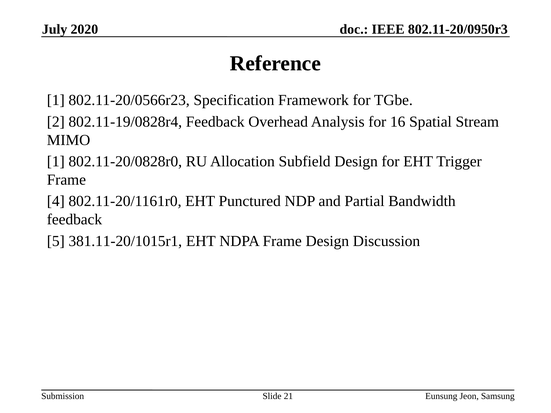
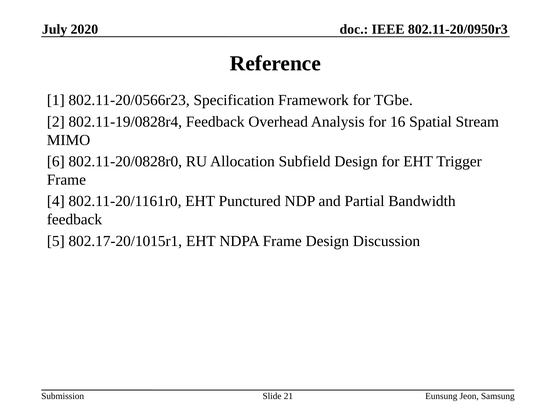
1: 1 -> 6 (56, 162)
381.11-20/1015r1: 381.11-20/1015r1 -> 802.17-20/1015r1 (125, 241)
